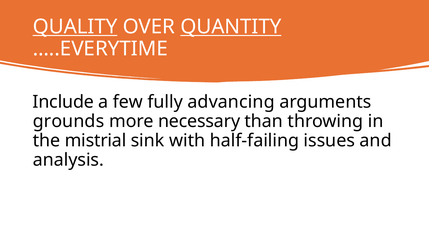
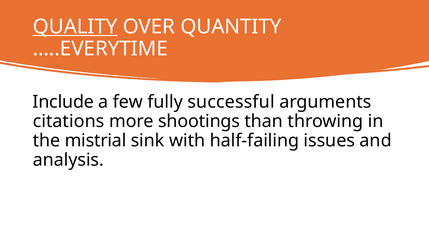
QUANTITY underline: present -> none (231, 27)
advancing: advancing -> successful (231, 102)
grounds: grounds -> citations (69, 121)
necessary: necessary -> shootings (199, 121)
